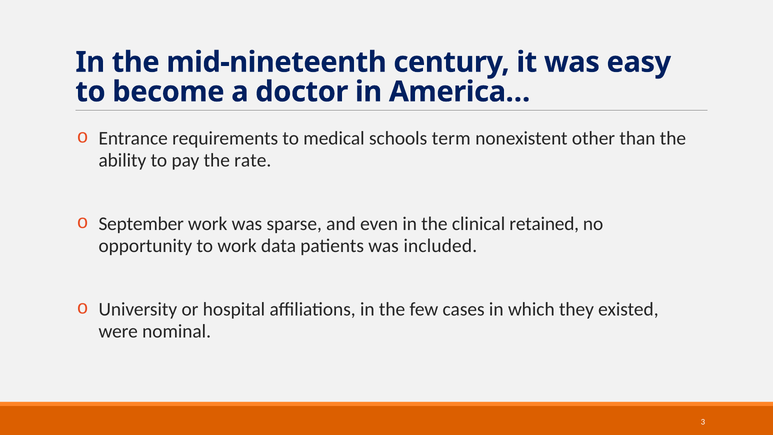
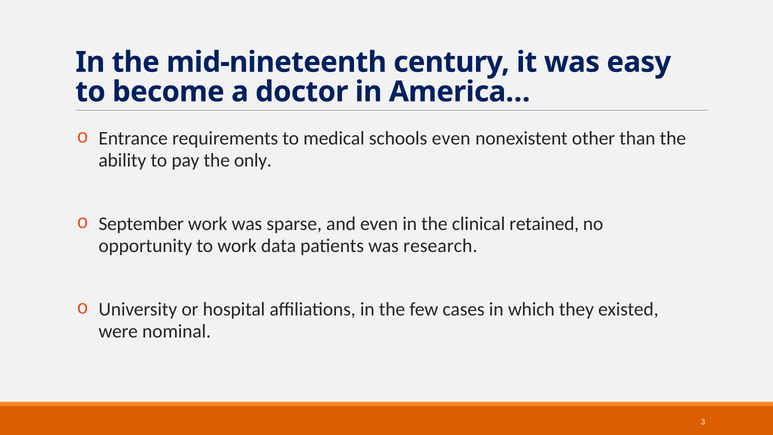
schools term: term -> even (451, 138)
rate: rate -> only (253, 160)
included: included -> research (440, 246)
